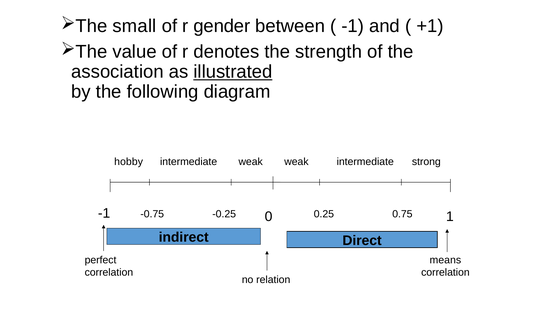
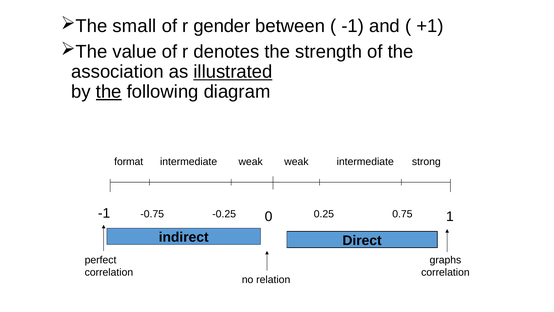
the underline: none -> present (109, 92)
hobby: hobby -> format (129, 162)
means: means -> graphs (445, 260)
